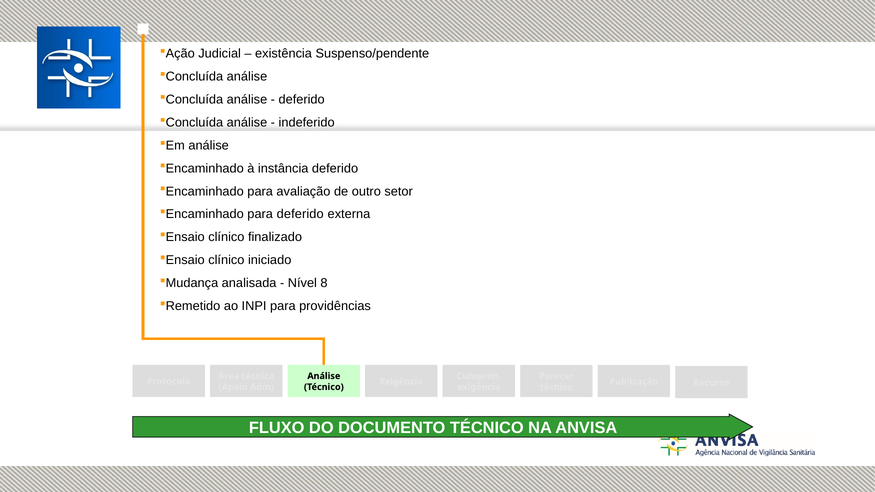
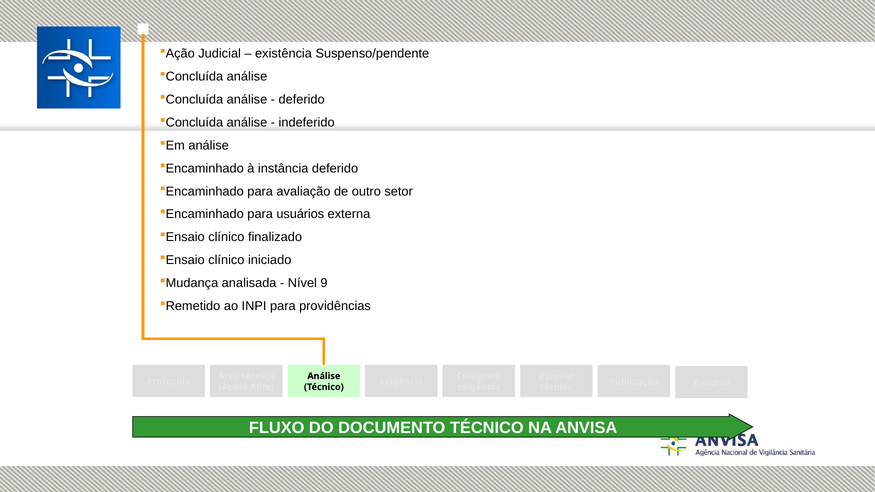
para deferido: deferido -> usuários (300, 214)
8: 8 -> 9 (324, 283)
